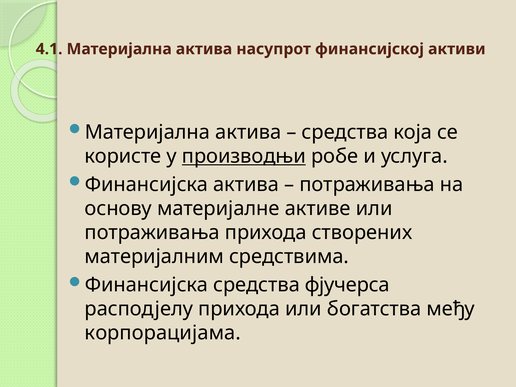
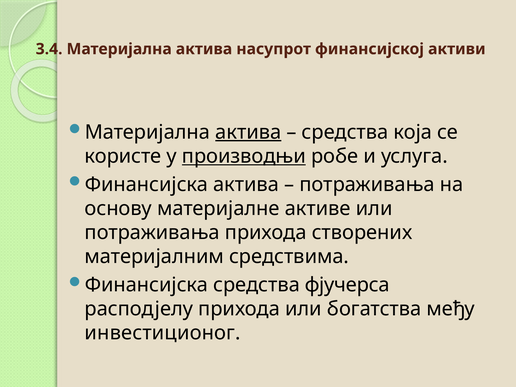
4.1: 4.1 -> 3.4 (49, 49)
актива underline: none -> present (248, 132)
корпорацијама: корпорацијама -> инвестиционог (163, 333)
